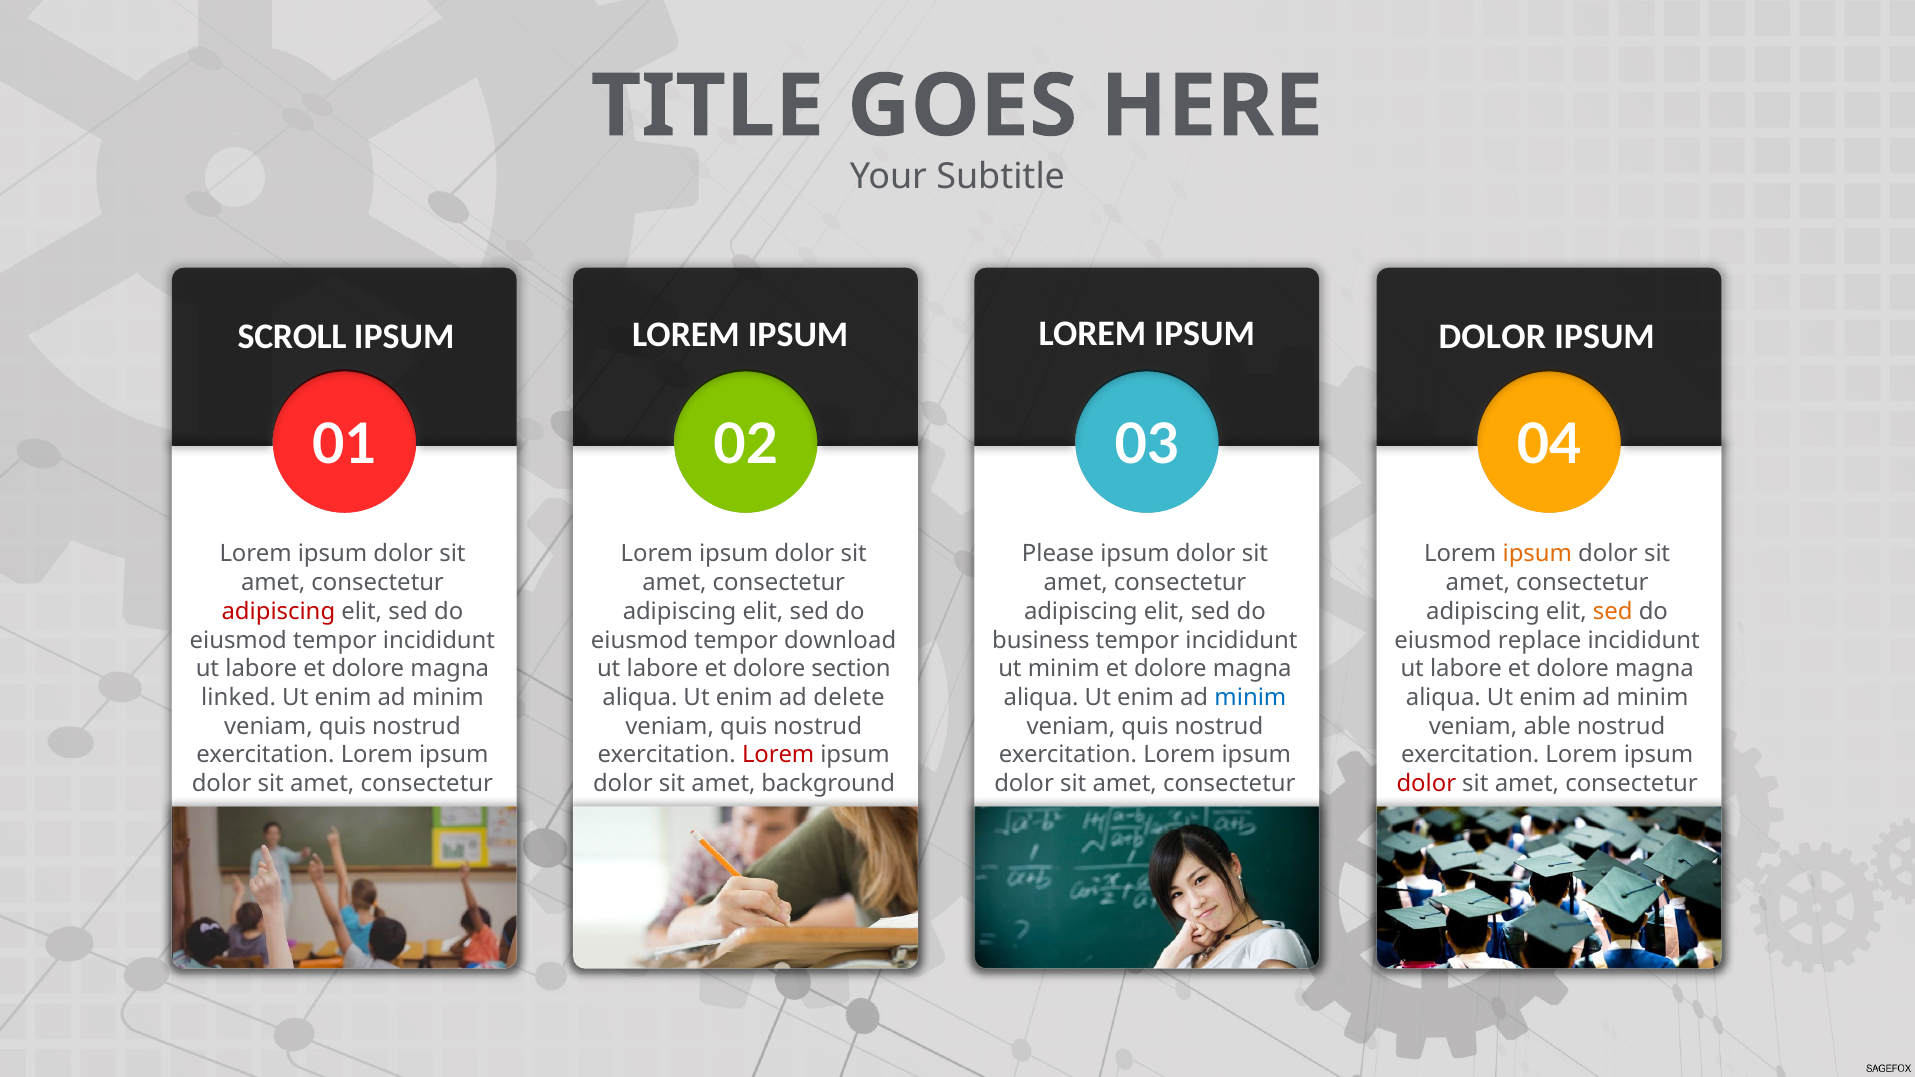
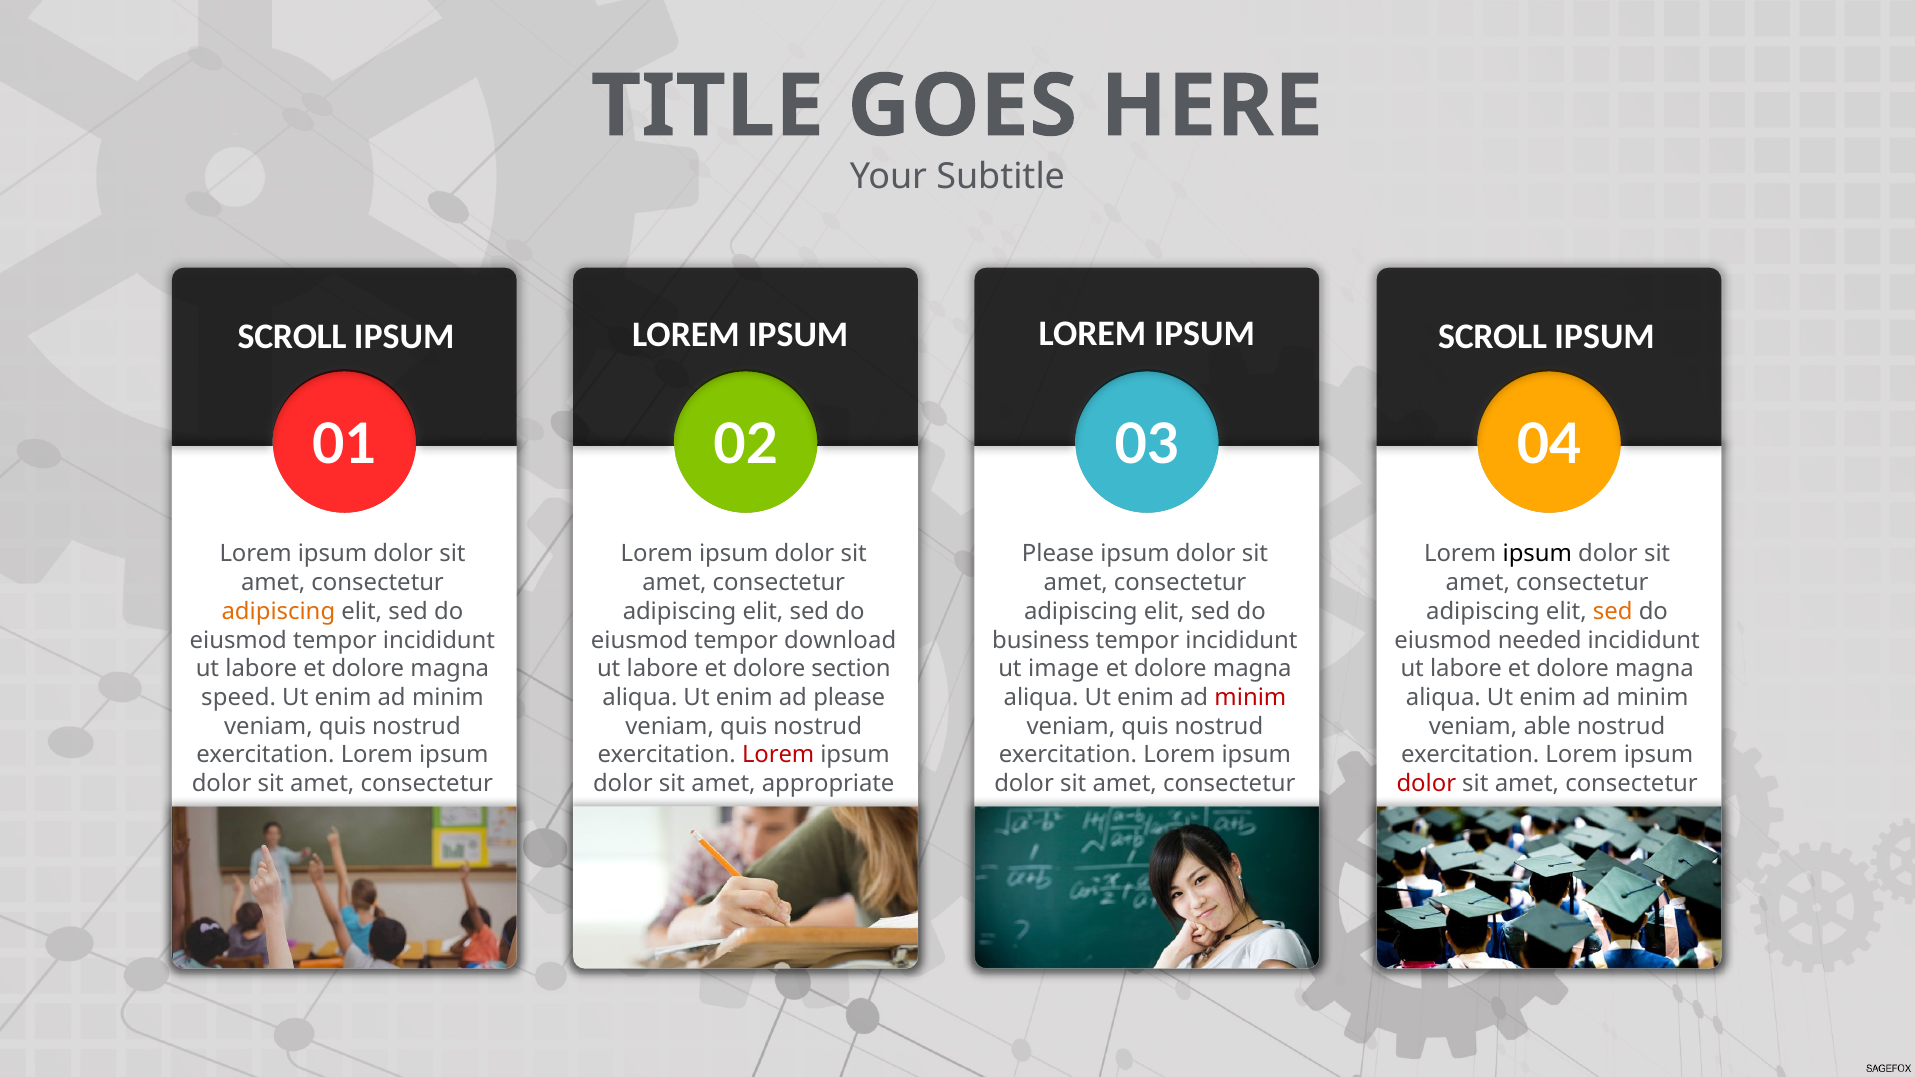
DOLOR: DOLOR -> SCROLL (1493, 336)
ipsum colour: orange -> black (1537, 554)
adipiscing colour: red -> orange (278, 612)
replace: replace -> needed (1540, 640)
ut minim: minim -> image (1064, 669)
linked: linked -> speed (239, 698)
ad delete: delete -> please (849, 698)
minim colour: blue -> red (1250, 698)
background: background -> appropriate (828, 784)
